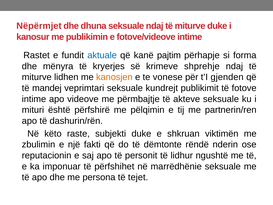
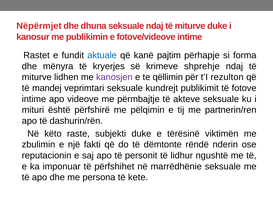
kanosjen colour: orange -> purple (114, 77)
vonese: vonese -> qëllimin (168, 77)
gjenden: gjenden -> rezulton (227, 77)
shkruan: shkruan -> tërësinë (183, 133)
tejet: tejet -> kete (138, 177)
